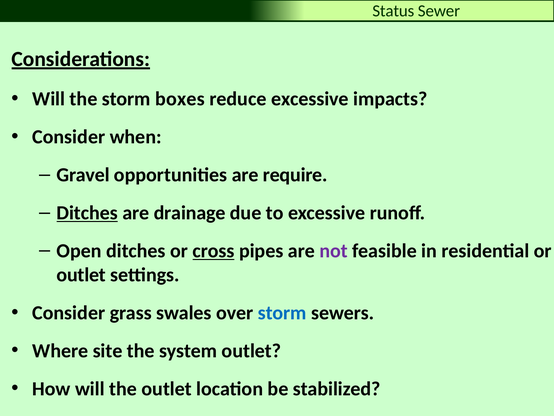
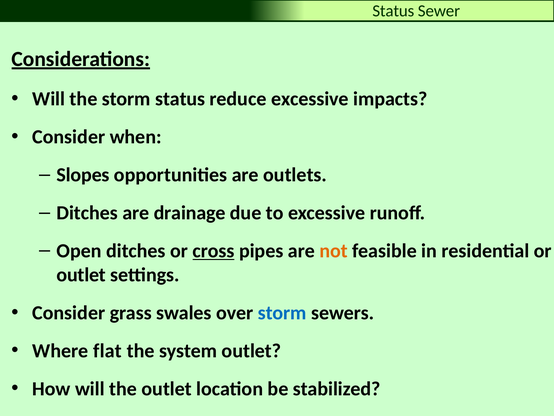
storm boxes: boxes -> status (180, 99)
Gravel: Gravel -> Slopes (83, 175)
require: require -> outlets (295, 175)
Ditches underline: present -> none (87, 213)
not colour: purple -> orange (334, 251)
site: site -> flat (107, 350)
